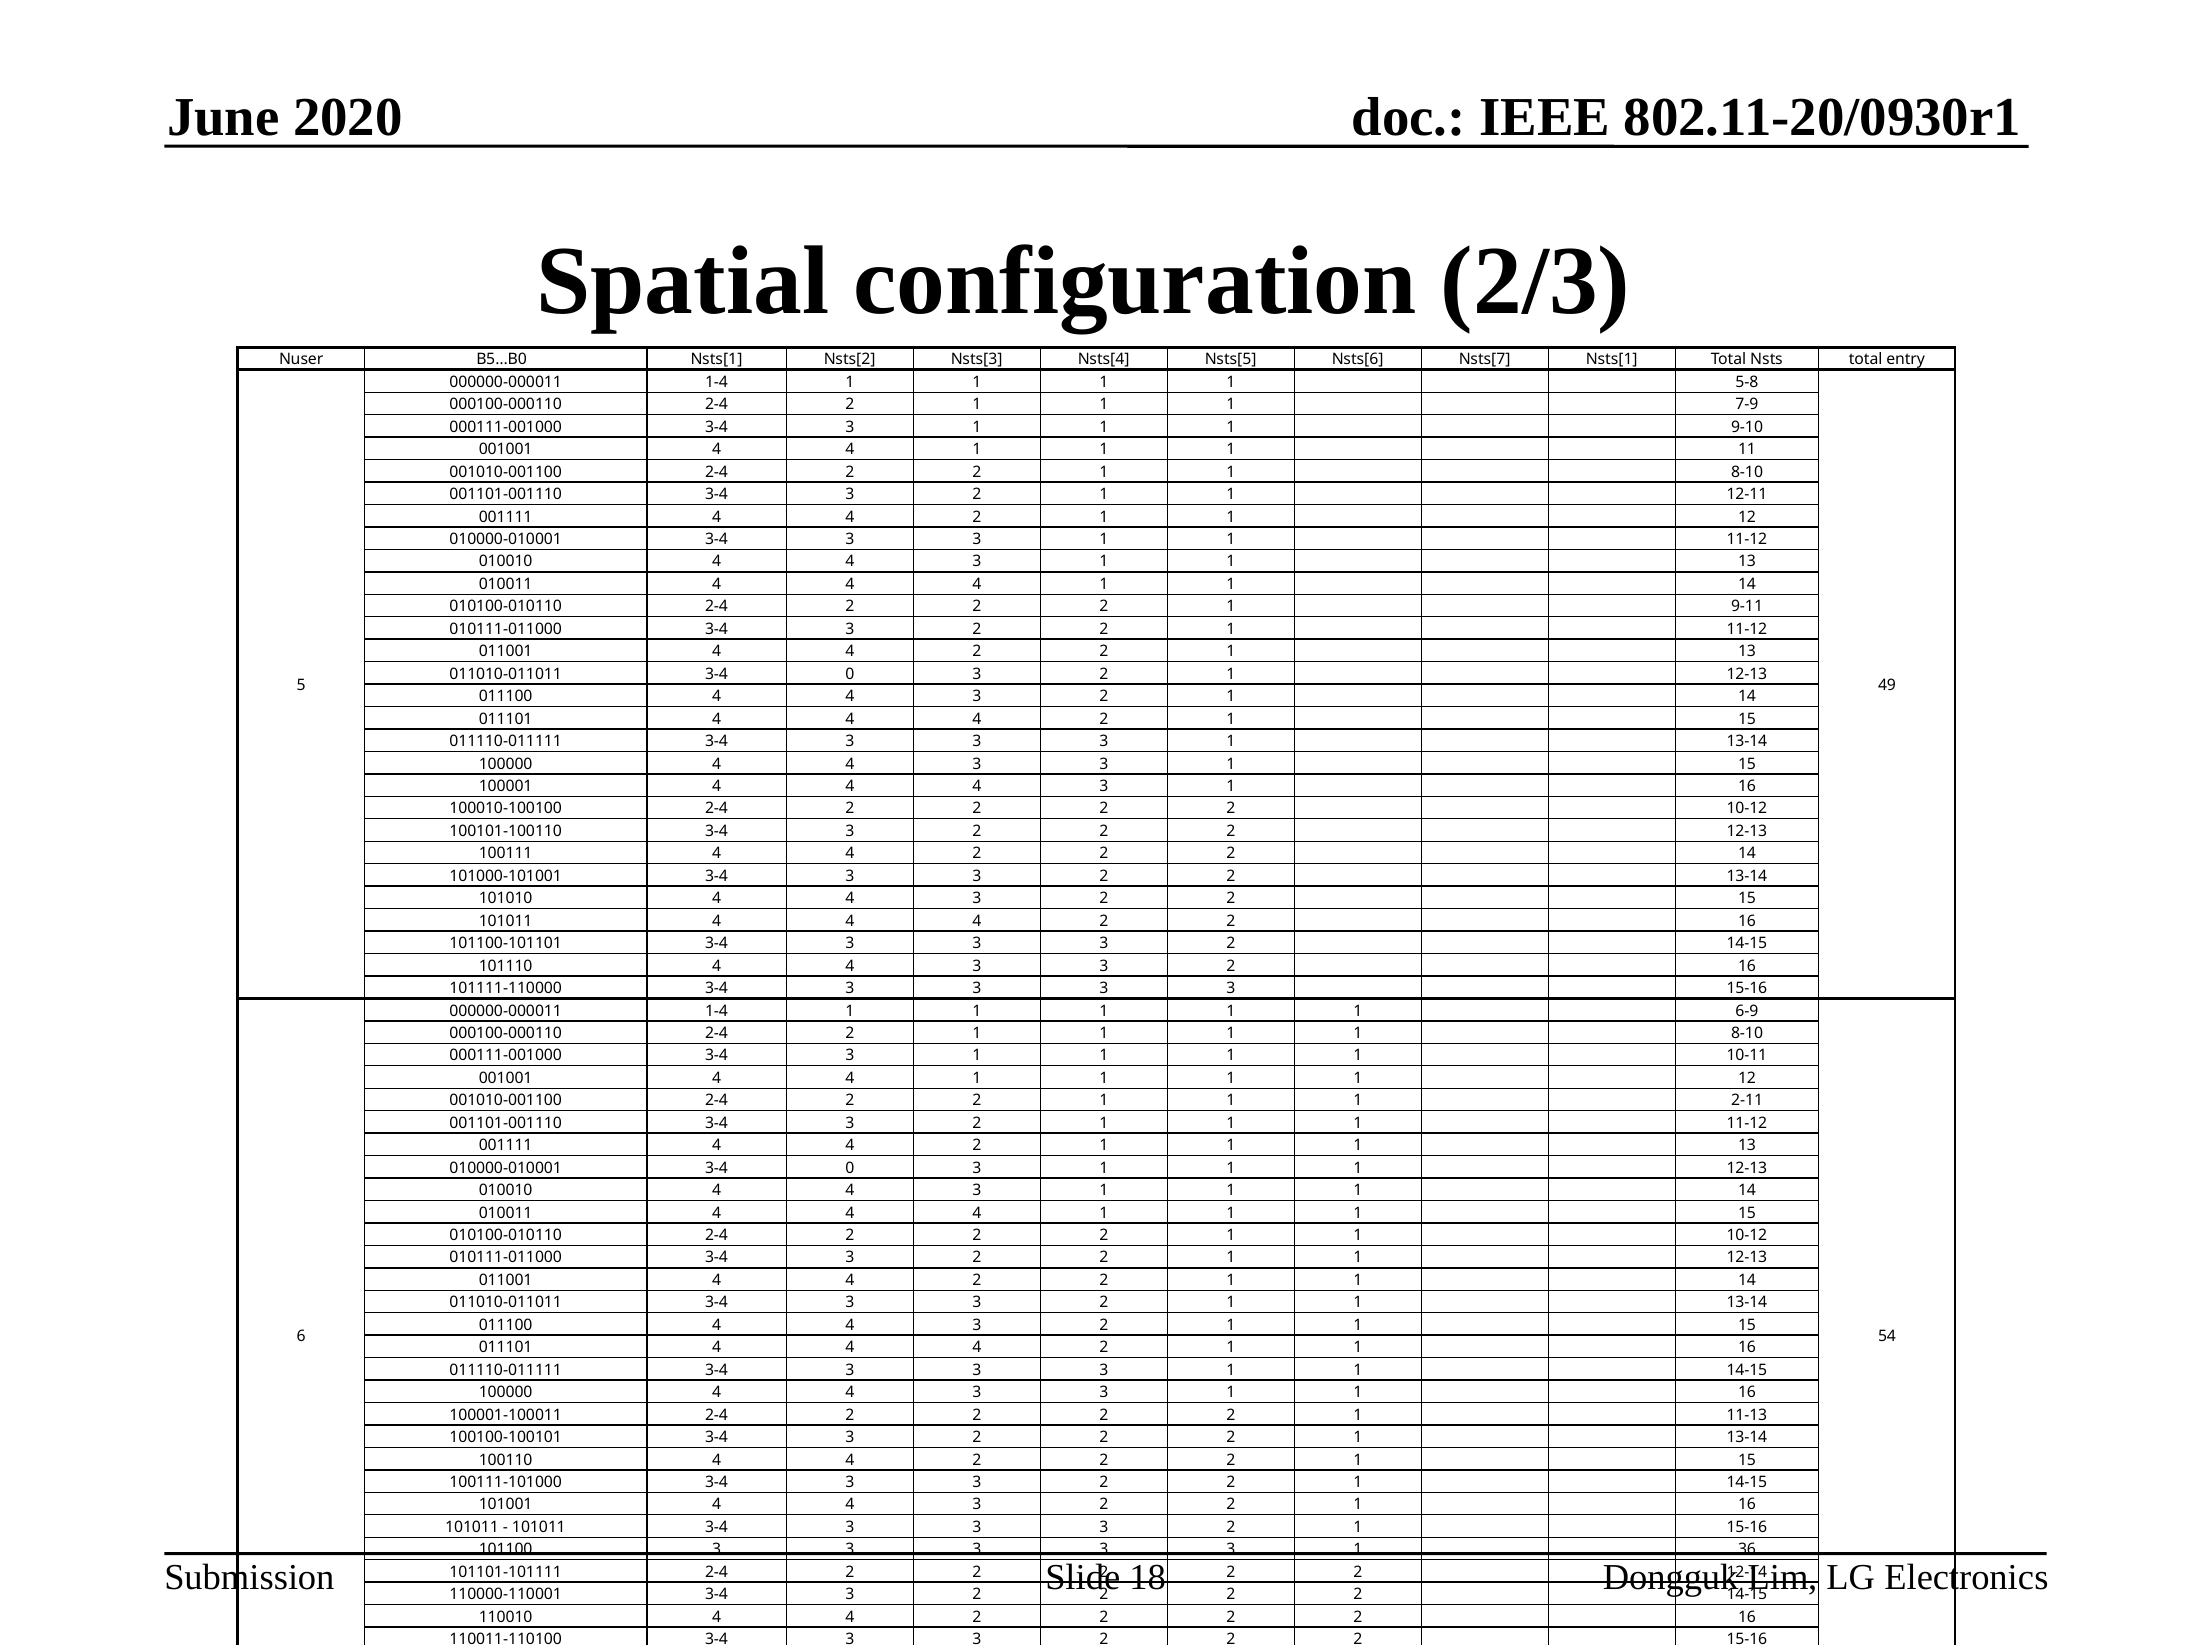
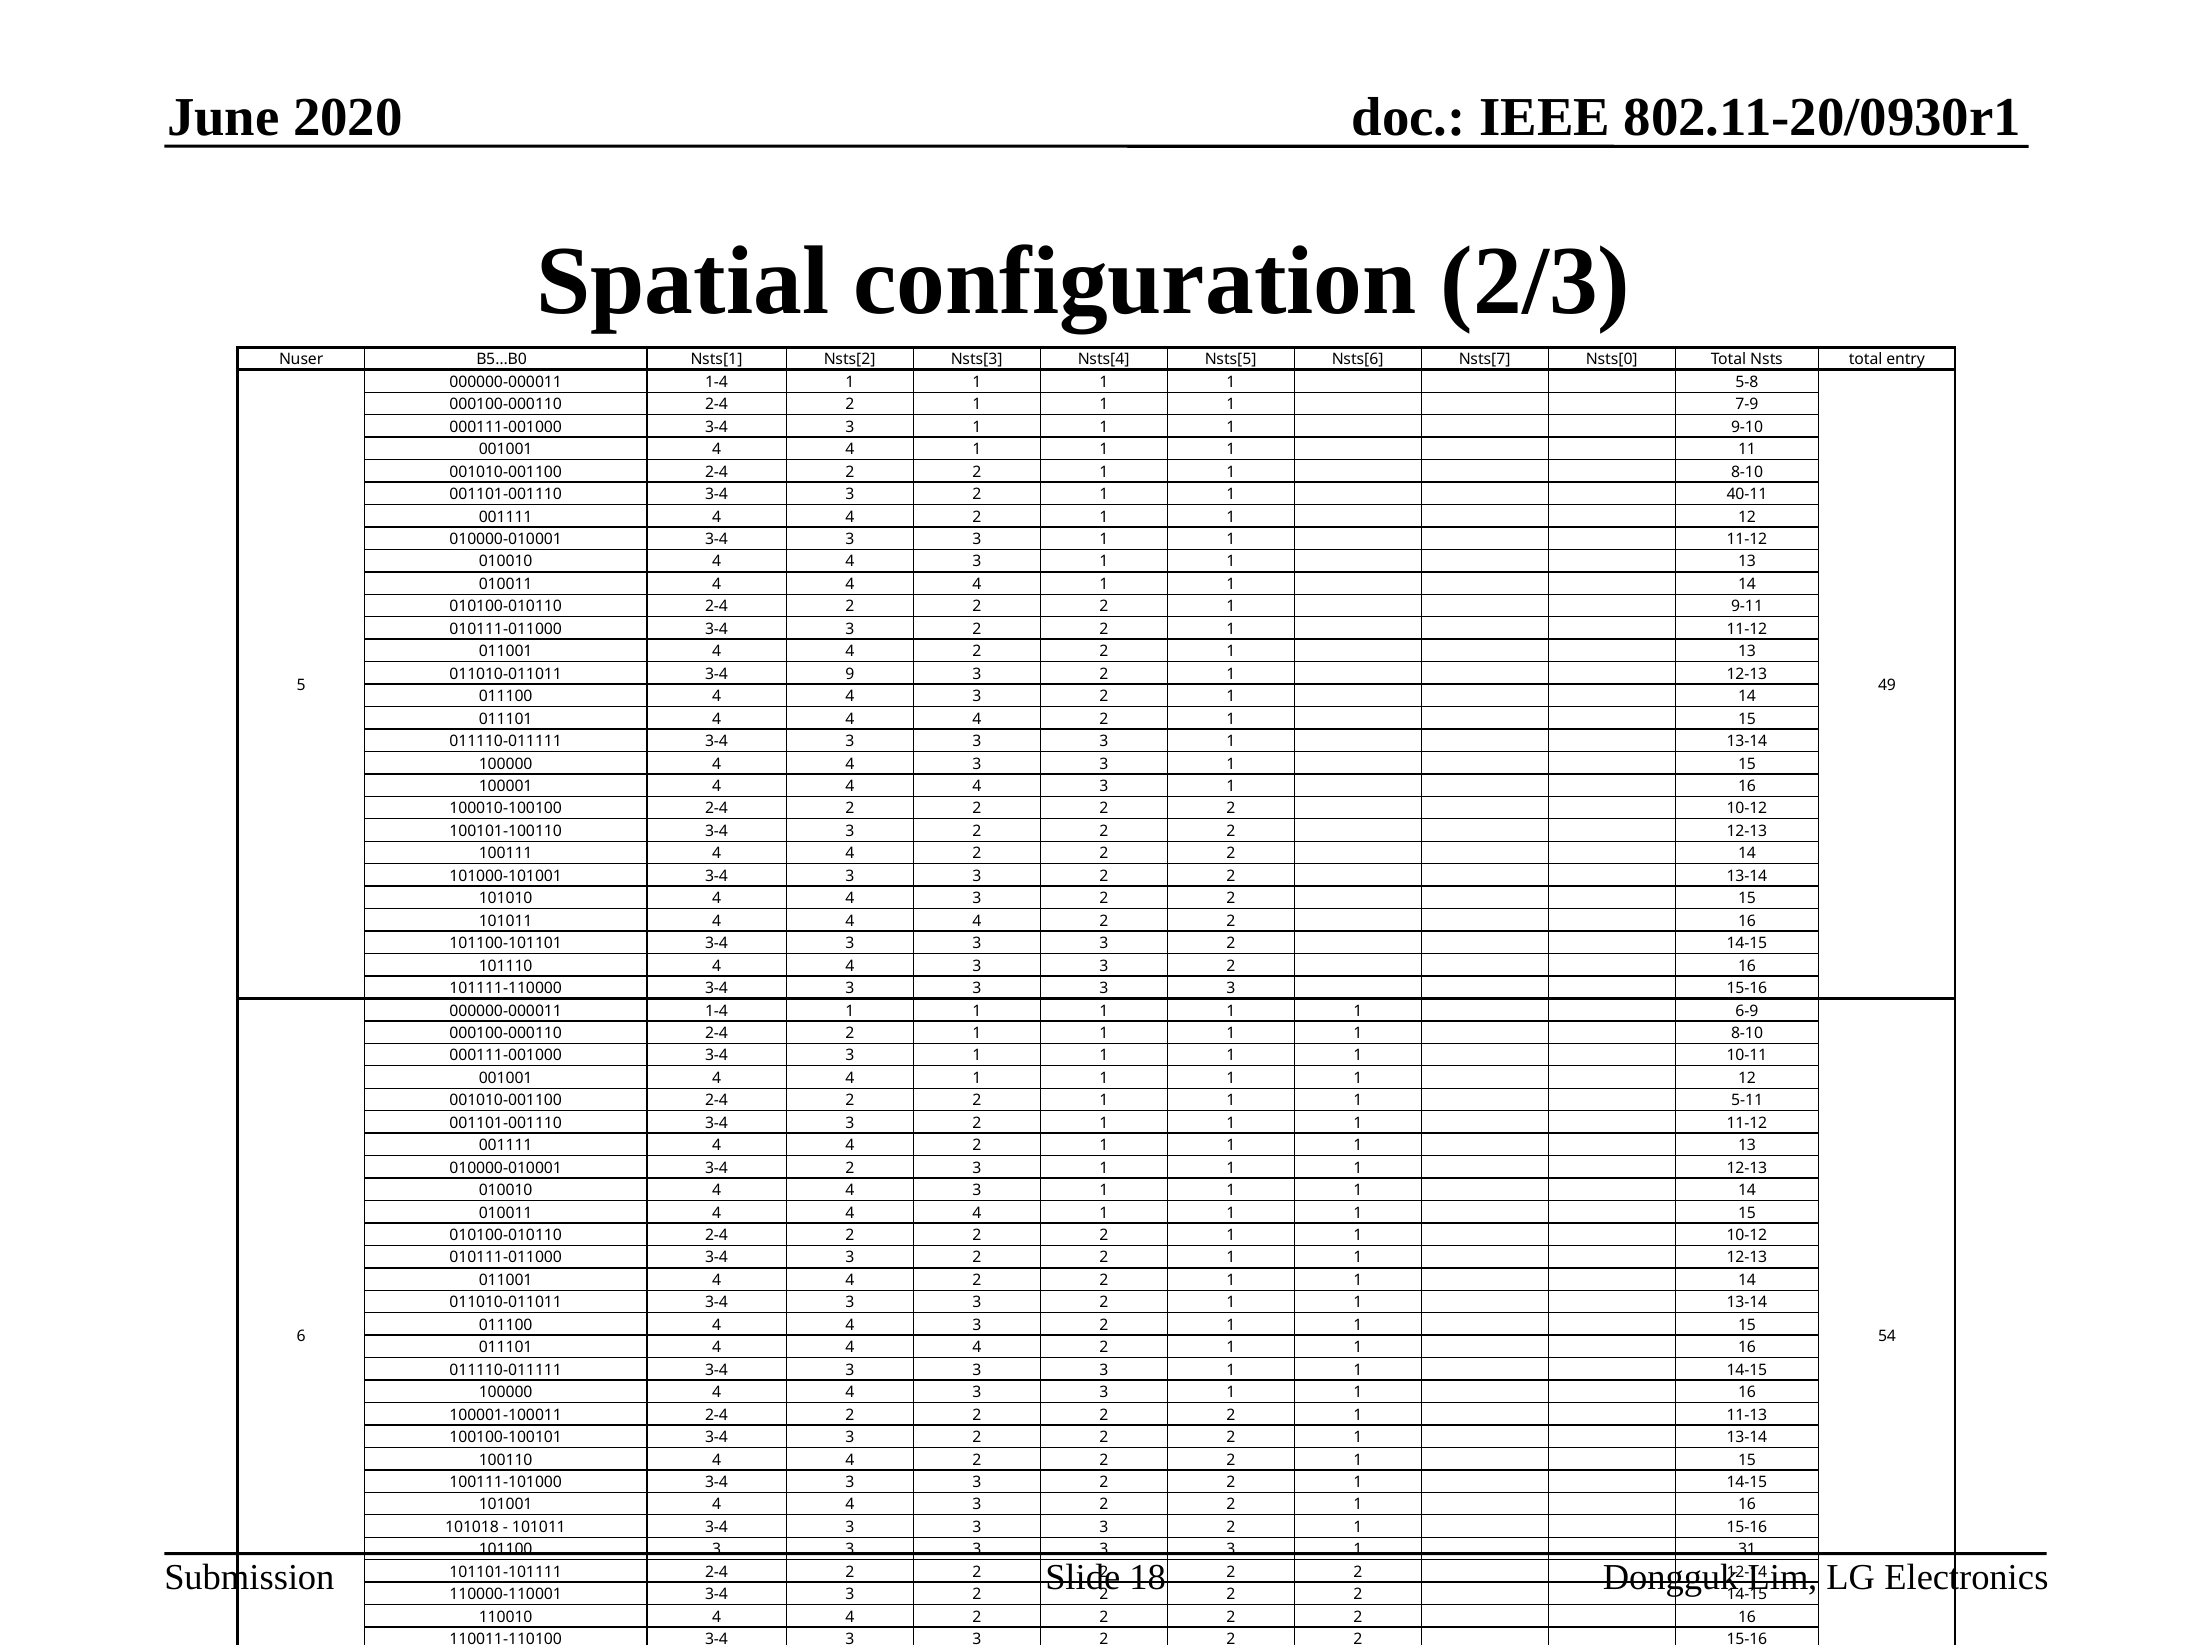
Nsts[7 Nsts[1: Nsts[1 -> Nsts[0 (1612, 360)
12-11: 12-11 -> 40-11 (1747, 494)
011010-011011 3-4 0: 0 -> 9 (850, 674)
2-11: 2-11 -> 5-11 (1747, 1100)
010000-010001 3-4 0: 0 -> 2 (850, 1168)
101011: 101011 -> 101018 (472, 1527)
36: 36 -> 31 (1747, 1549)
